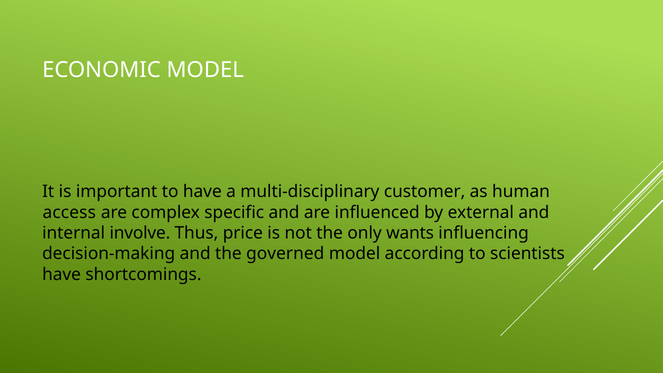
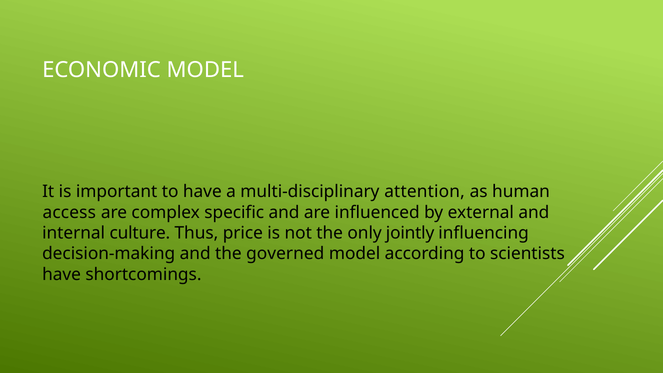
customer: customer -> attention (425, 192)
involve: involve -> culture (140, 233)
wants: wants -> jointly (410, 233)
